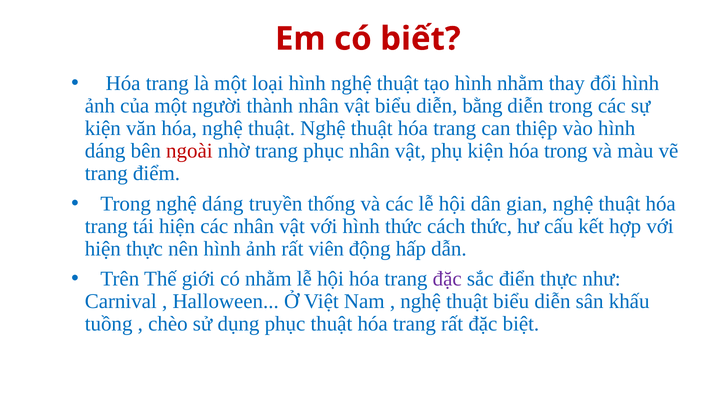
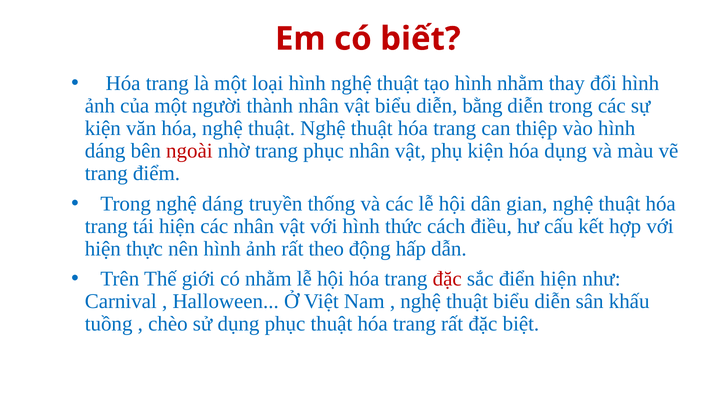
hóa trong: trong -> dụng (566, 151)
cách thức: thức -> điều (491, 226)
viên: viên -> theo (326, 249)
đặc colour: purple -> red (447, 279)
điển thực: thực -> hiện (559, 279)
